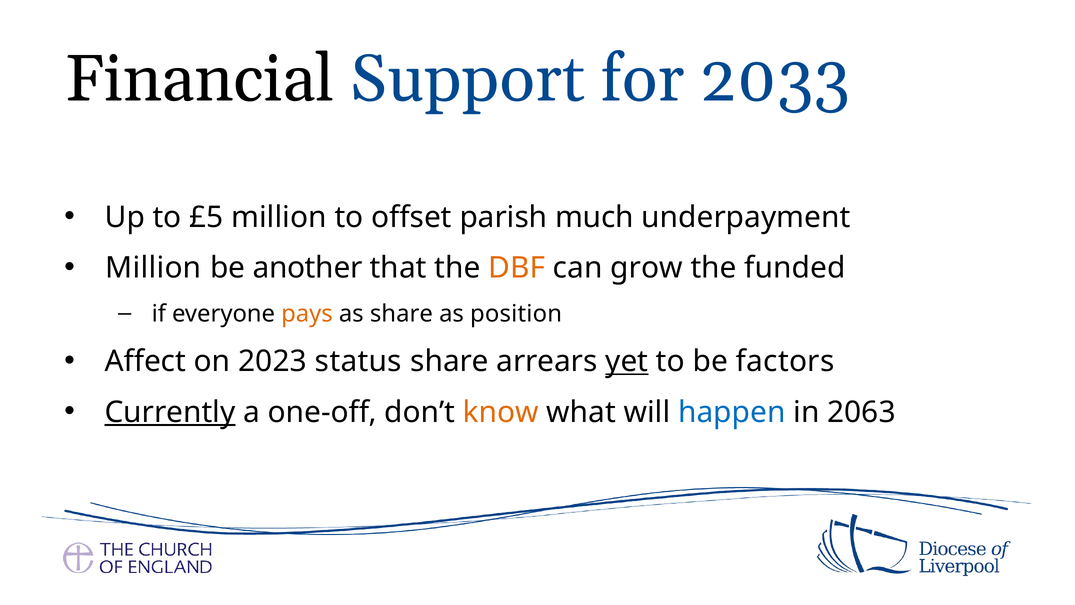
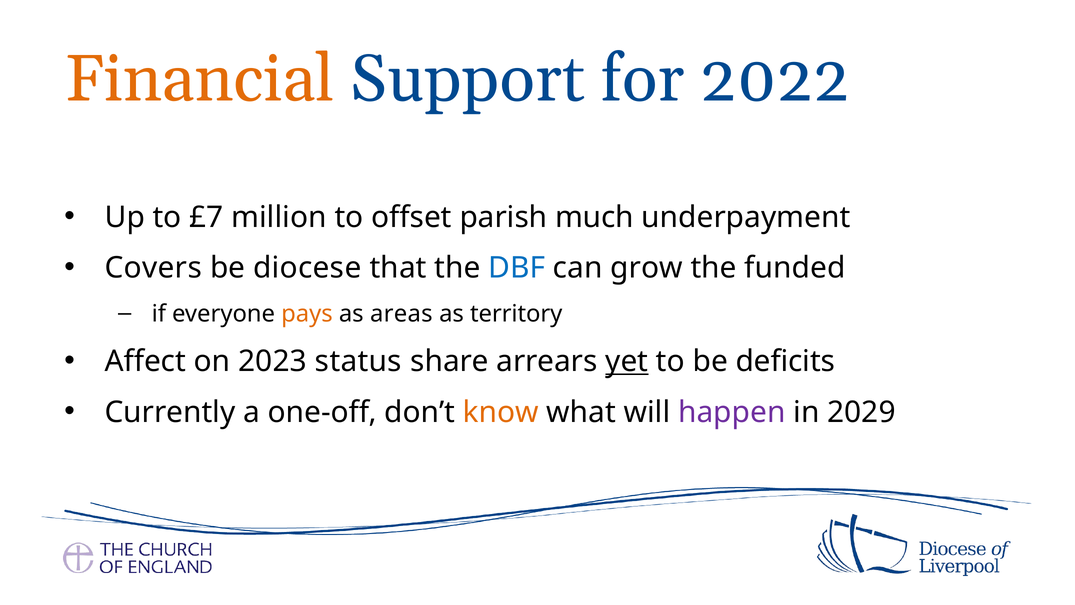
Financial colour: black -> orange (199, 79)
2033: 2033 -> 2022 (775, 79)
£5: £5 -> £7 (206, 217)
Million: Million -> Covers (153, 268)
another: another -> diocese (307, 268)
DBF colour: orange -> blue (517, 268)
as share: share -> areas (401, 314)
position: position -> territory (516, 314)
factors: factors -> deficits (785, 361)
Currently underline: present -> none (170, 412)
happen colour: blue -> purple (732, 412)
2063: 2063 -> 2029 (861, 412)
